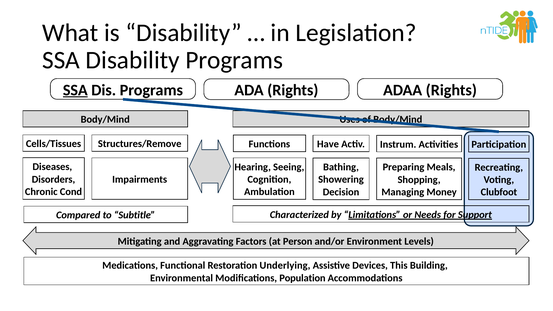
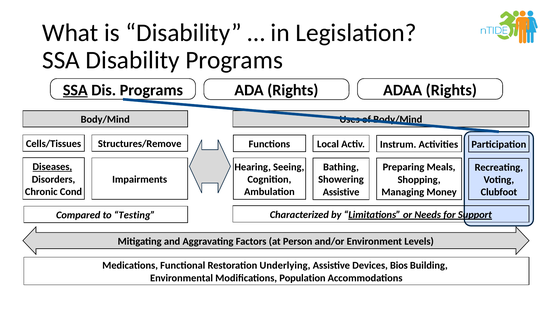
Have: Have -> Local (328, 144)
Diseases underline: none -> present (52, 167)
Decision: Decision -> Assistive (341, 192)
Subtitle: Subtitle -> Testing (135, 215)
This: This -> Bios (399, 266)
